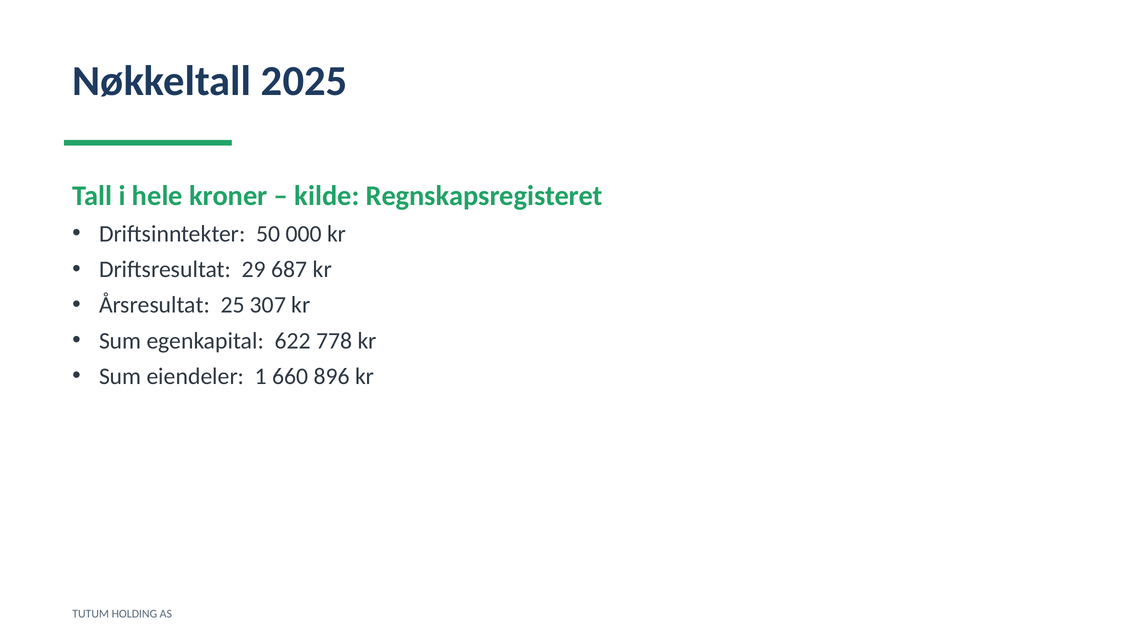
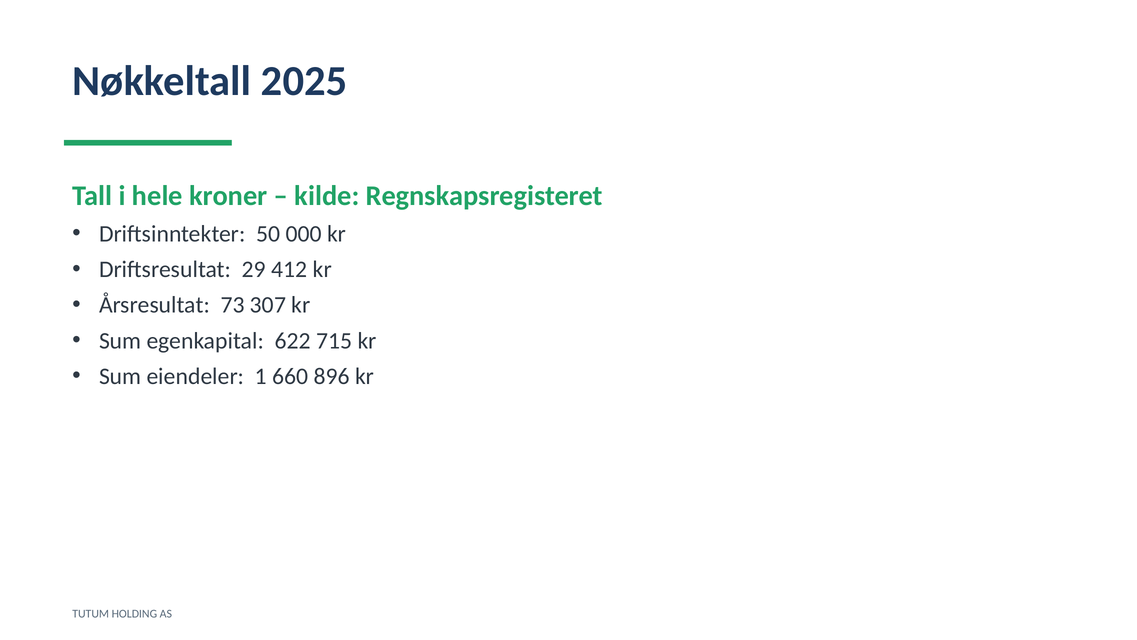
687: 687 -> 412 (289, 269)
25: 25 -> 73 (233, 305)
778: 778 -> 715 (334, 340)
